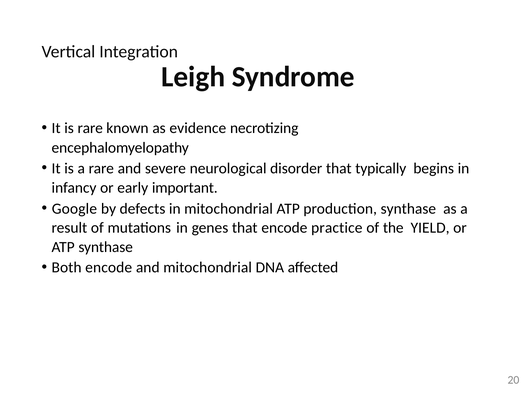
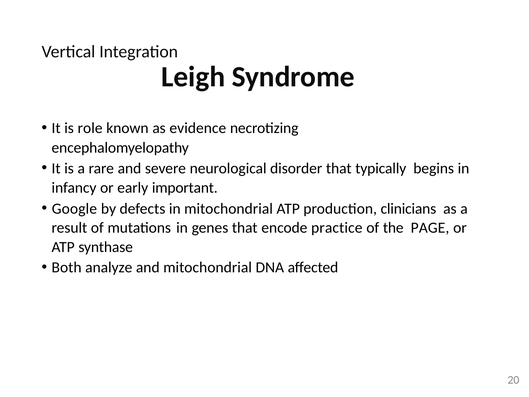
is rare: rare -> role (90, 128)
production synthase: synthase -> clinicians (408, 208)
YIELD: YIELD -> PAGE (430, 228)
Both encode: encode -> analyze (109, 267)
